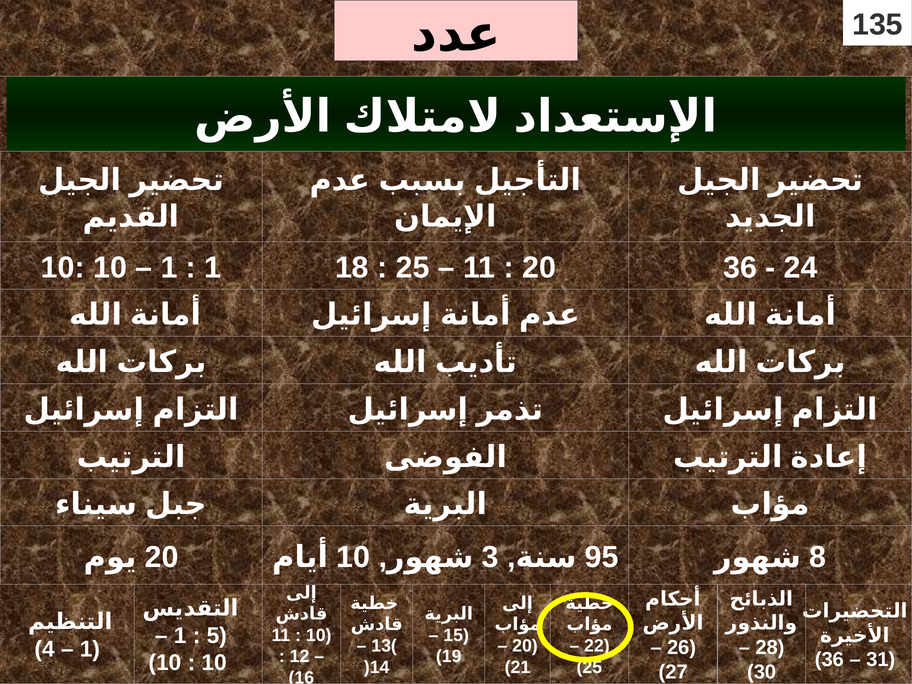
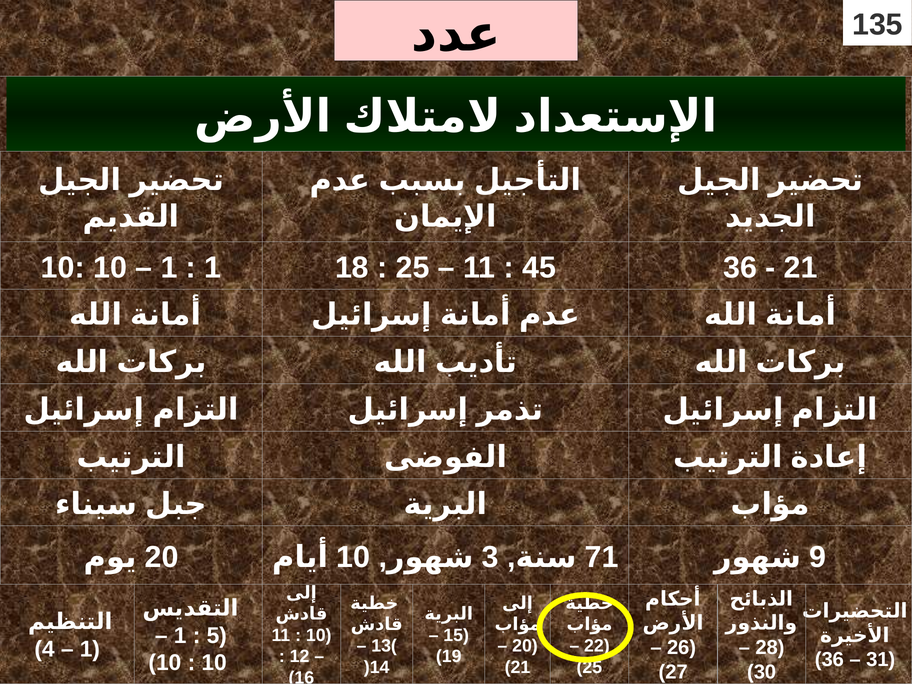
10 20: 20 -> 45 (539, 267)
18 24: 24 -> 21 (801, 267)
95: 95 -> 71 (602, 557)
8: 8 -> 9 (818, 557)
